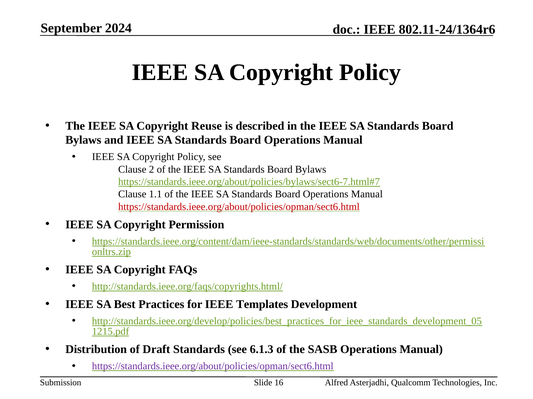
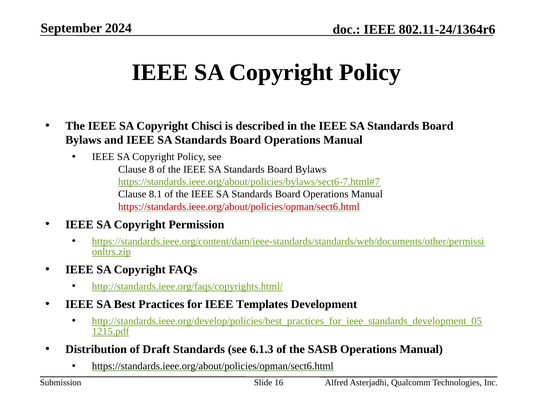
Reuse: Reuse -> Chisci (207, 126)
2: 2 -> 8 (152, 170)
1.1: 1.1 -> 8.1 (155, 195)
https://standards.ieee.org/about/policies/opman/sect6.html colour: purple -> black (213, 367)
